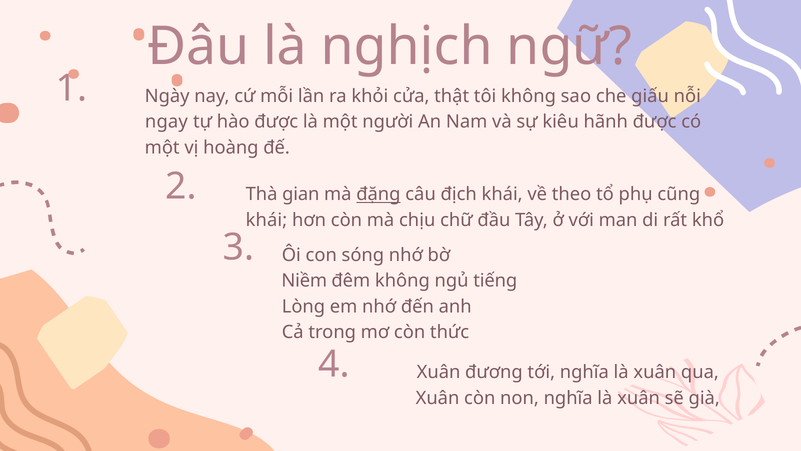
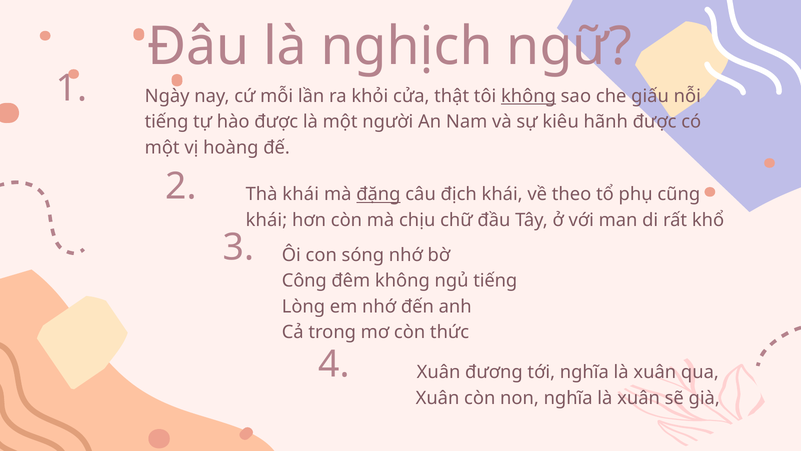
không underline: none -> present (529, 96)
ngay: ngay -> tiếng (167, 122)
Thà gian: gian -> khái (301, 194)
Niềm: Niềm -> Công (304, 281)
